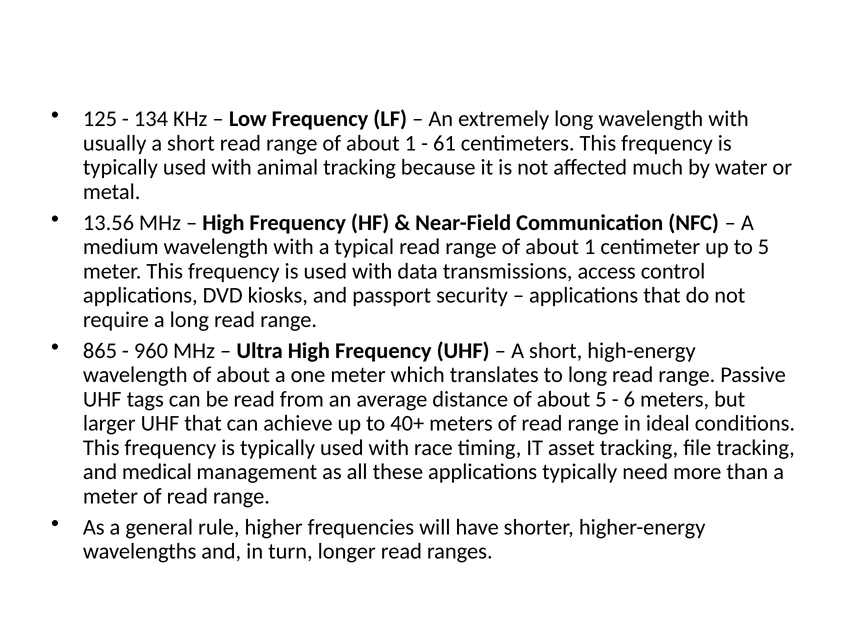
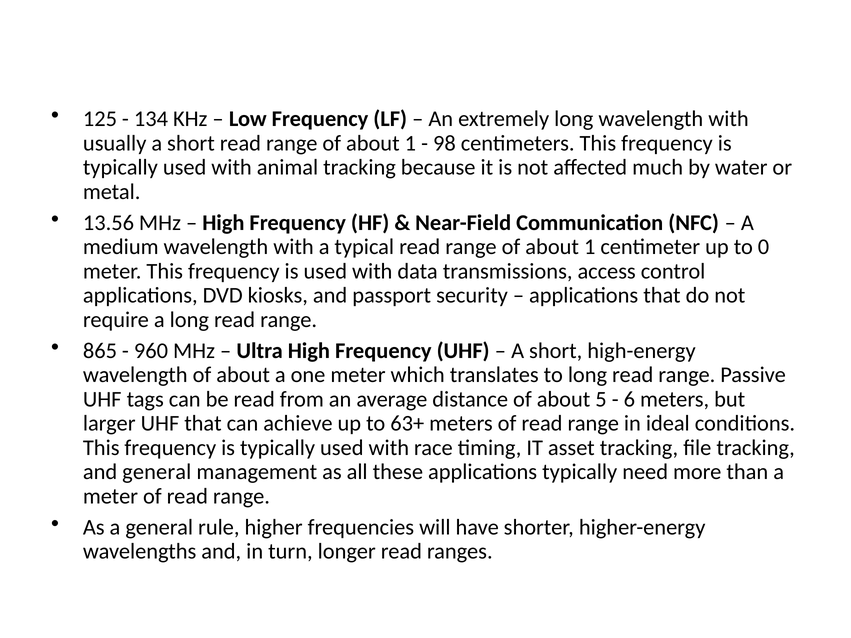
61: 61 -> 98 (444, 143)
to 5: 5 -> 0 (764, 247)
40+: 40+ -> 63+ (407, 424)
and medical: medical -> general (157, 472)
